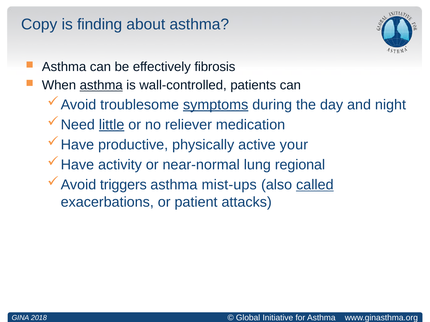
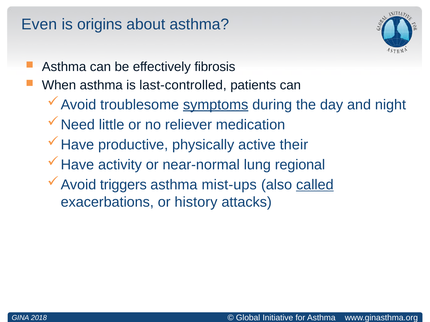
Copy: Copy -> Even (39, 24)
finding: finding -> origins (100, 24)
asthma underline: present -> none (101, 85)
wall-controlled: wall-controlled -> last-controlled (183, 85)
little underline: present -> none (112, 125)
your: your -> their (294, 145)
patient: patient -> history (196, 202)
